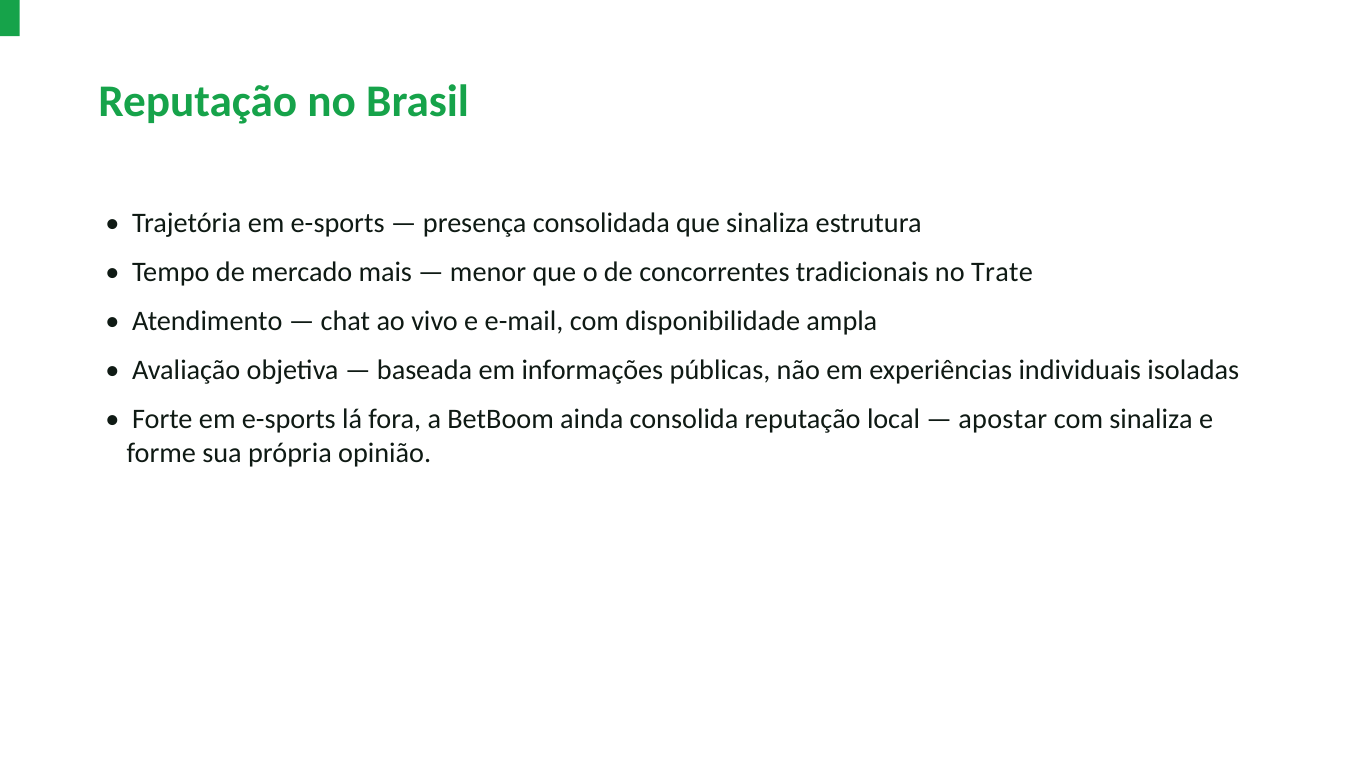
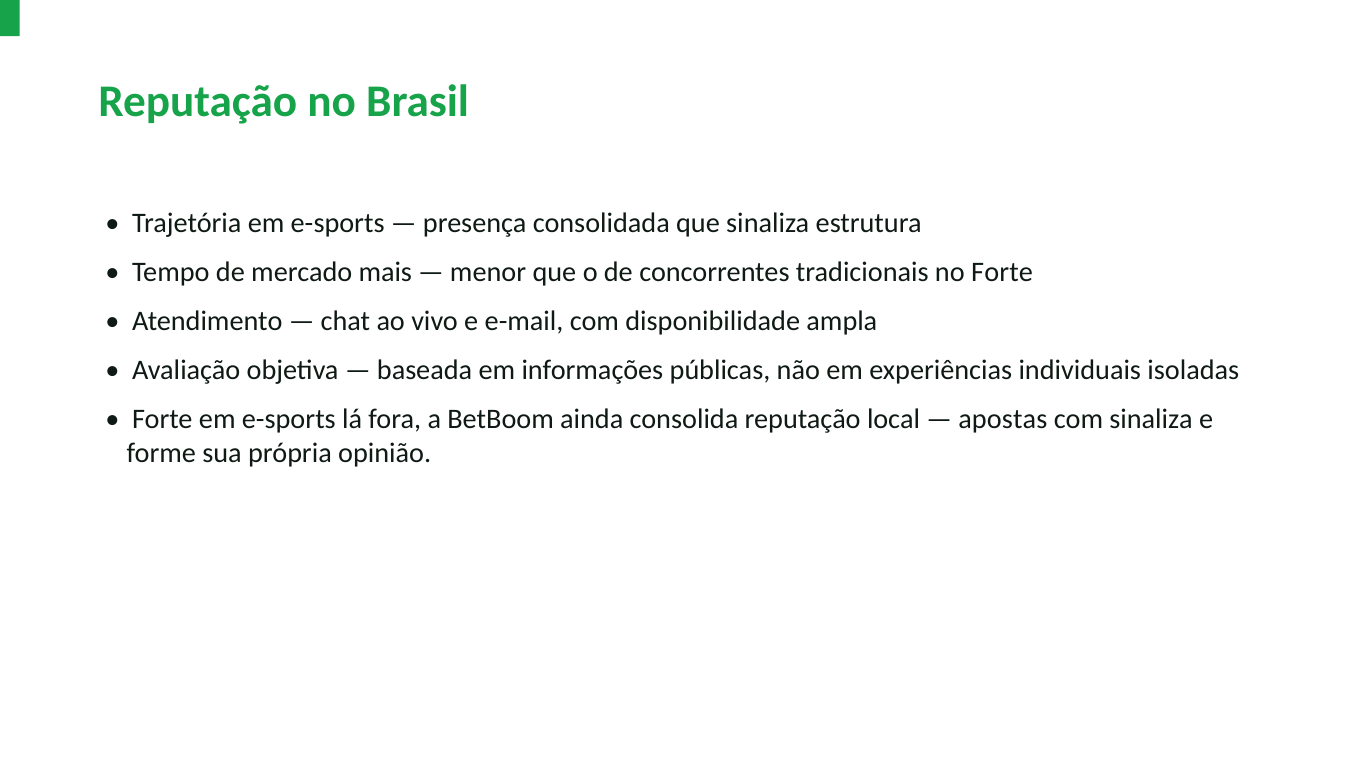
no Trate: Trate -> Forte (1002, 273)
apostar: apostar -> apostas (1003, 420)
